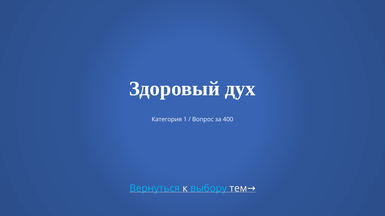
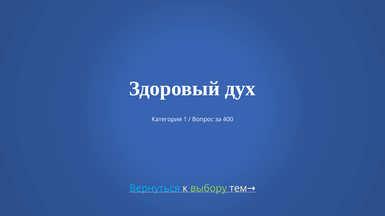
выбору colour: light blue -> light green (209, 189)
